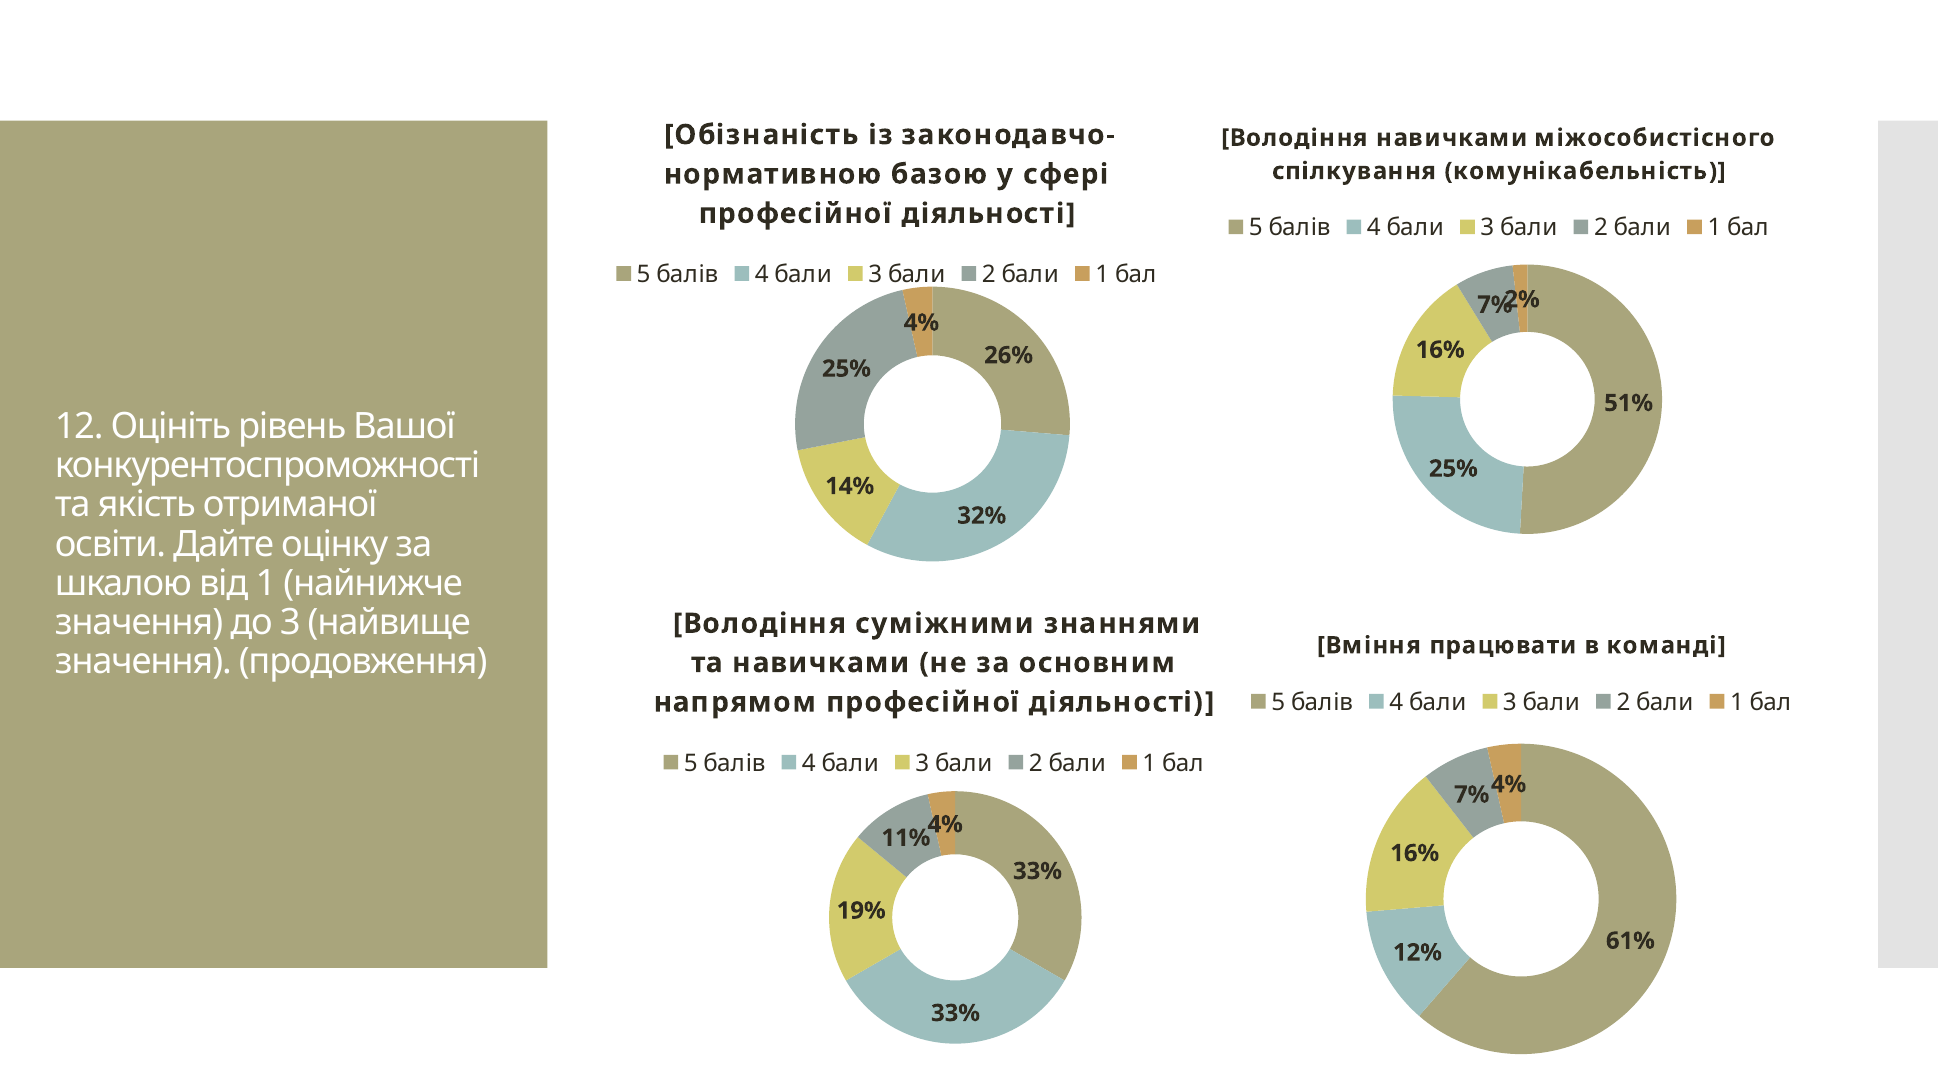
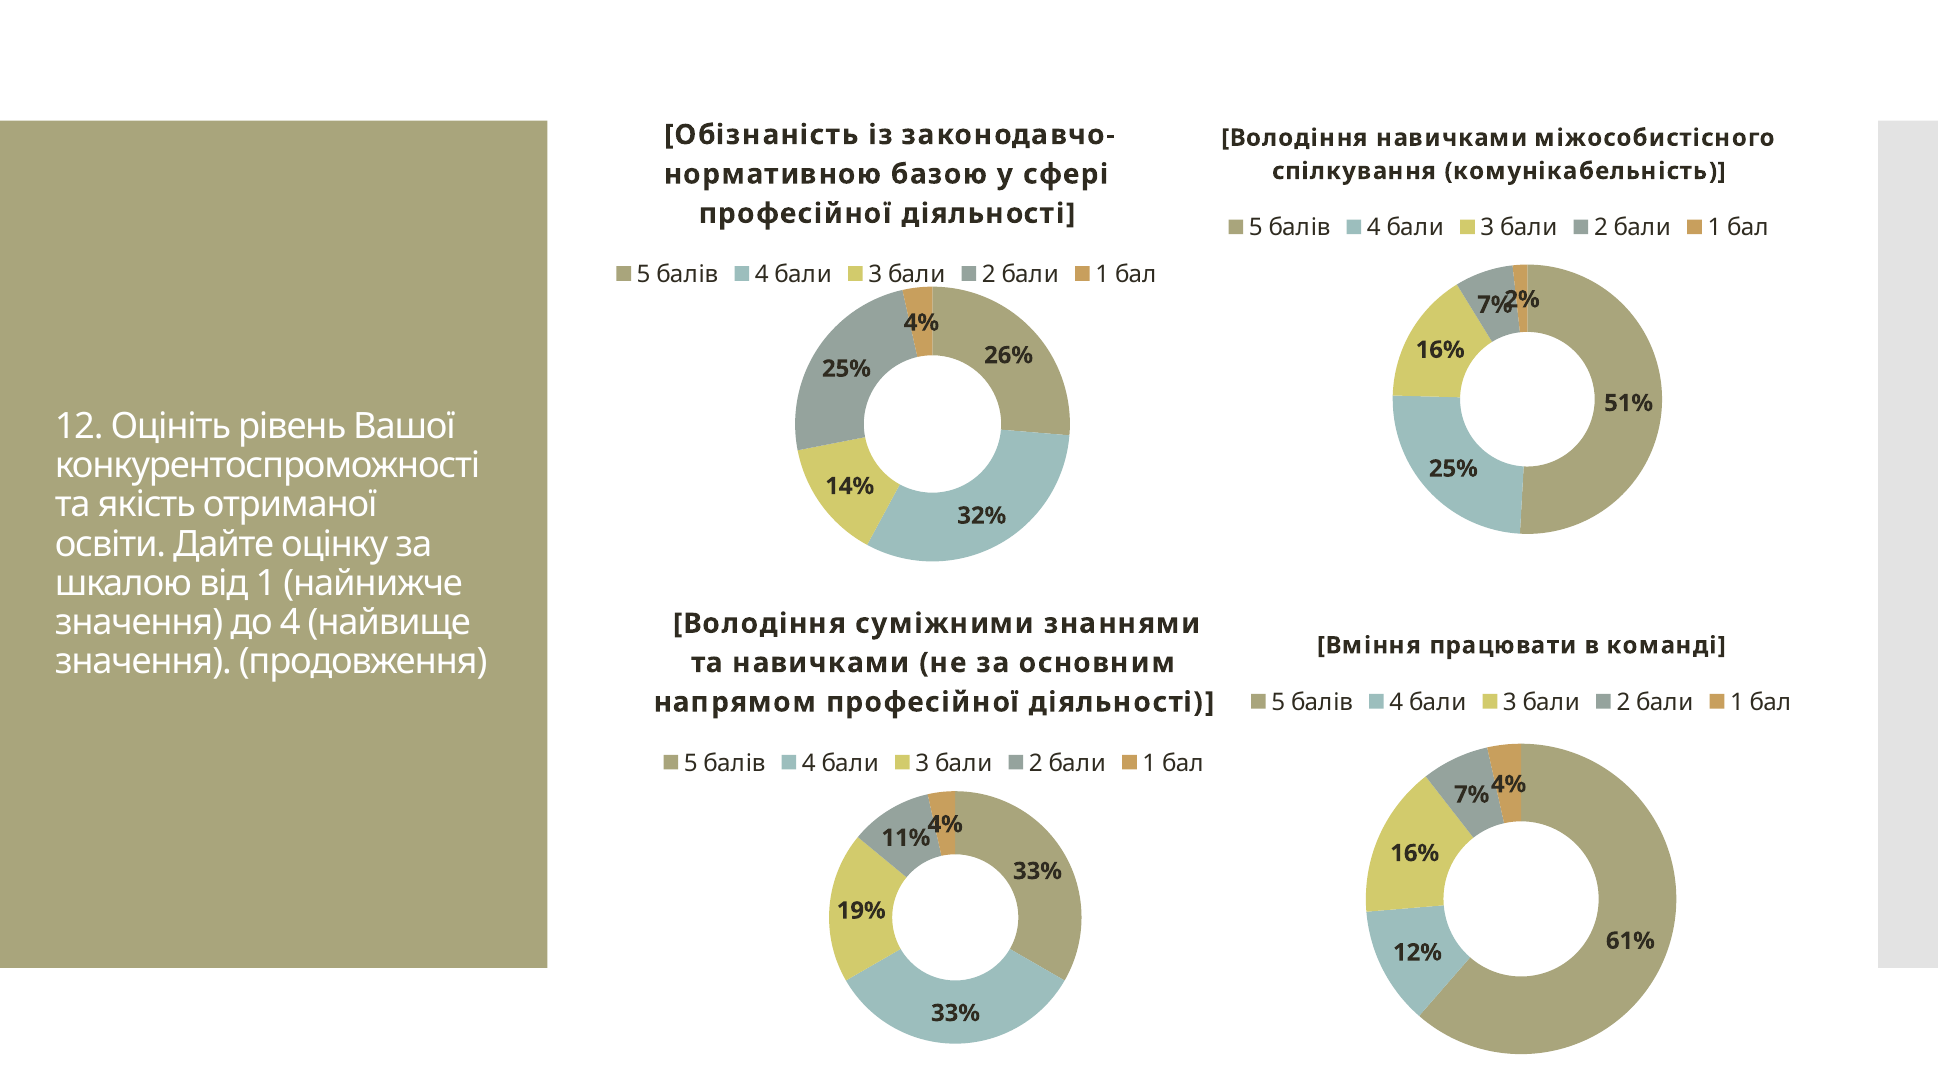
до 3: 3 -> 4 (290, 623)
